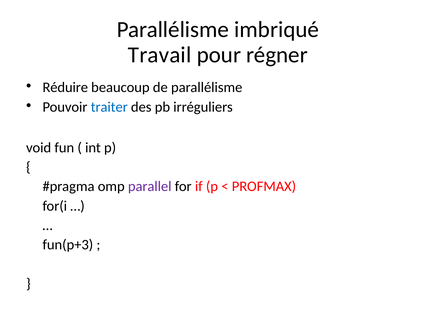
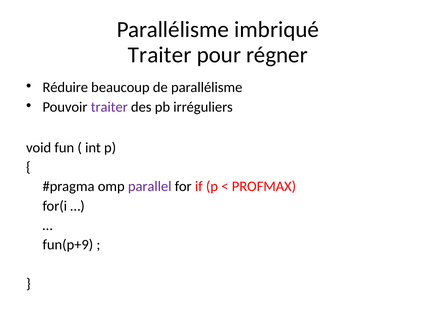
Travail: Travail -> Traiter (160, 55)
traiter colour: blue -> purple (109, 107)
fun(p+3: fun(p+3 -> fun(p+9 (68, 245)
